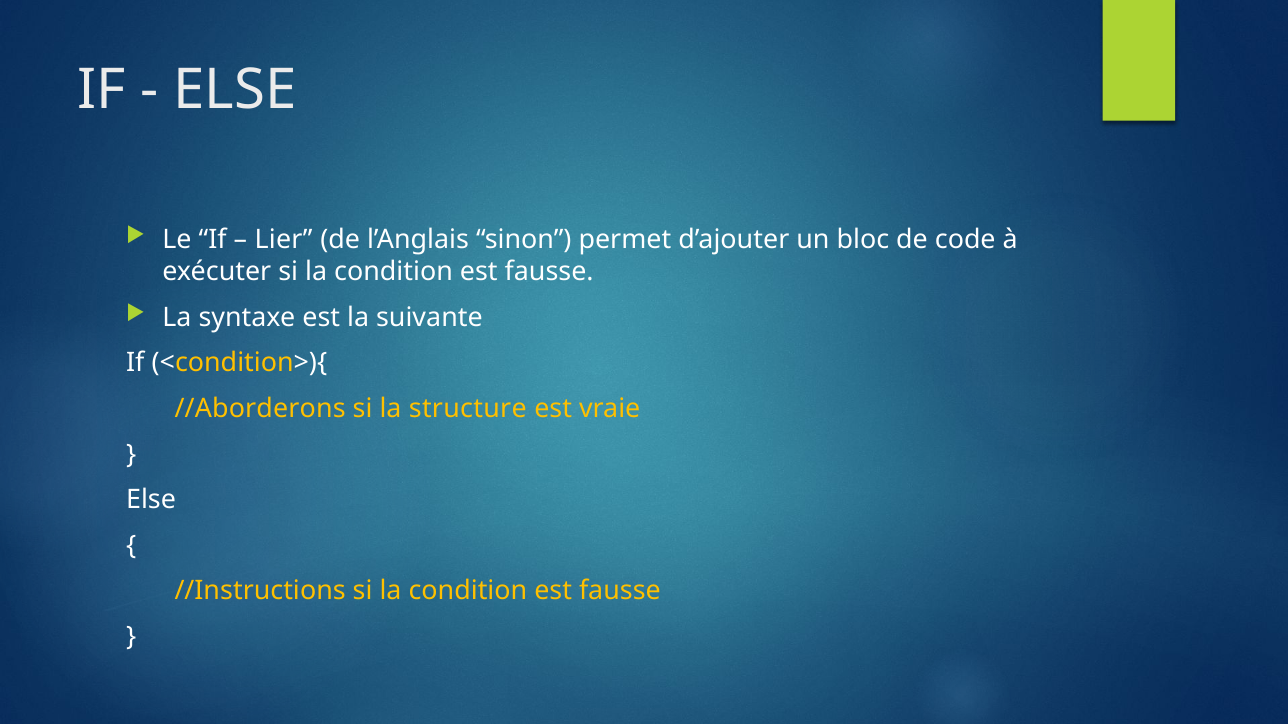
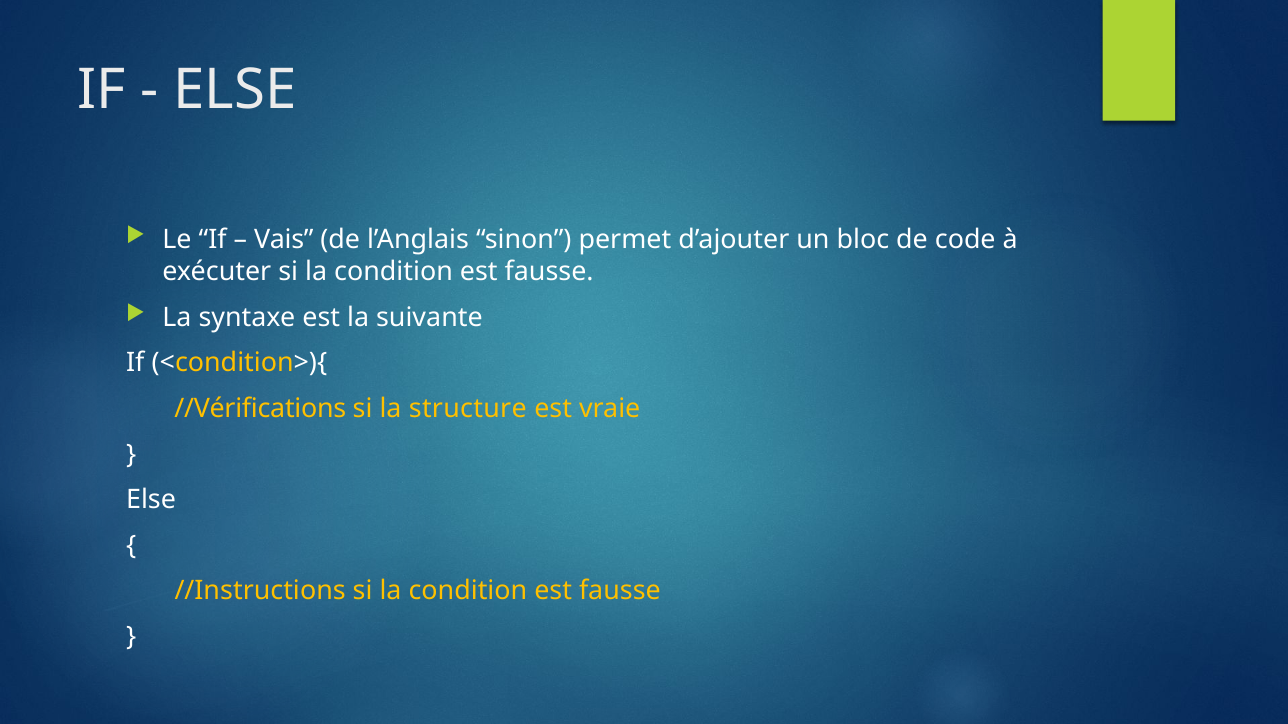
Lier: Lier -> Vais (284, 240)
//Aborderons: //Aborderons -> //Vérifications (260, 409)
